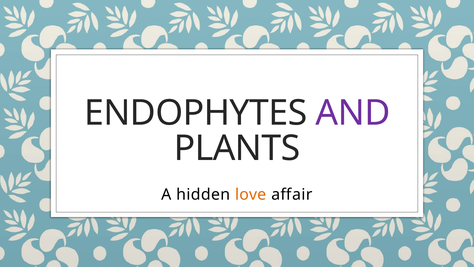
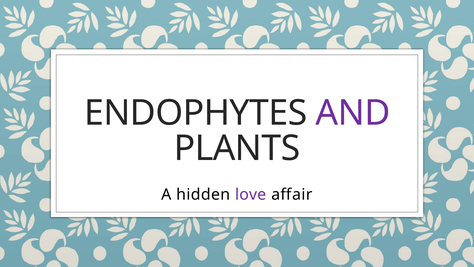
love colour: orange -> purple (251, 194)
